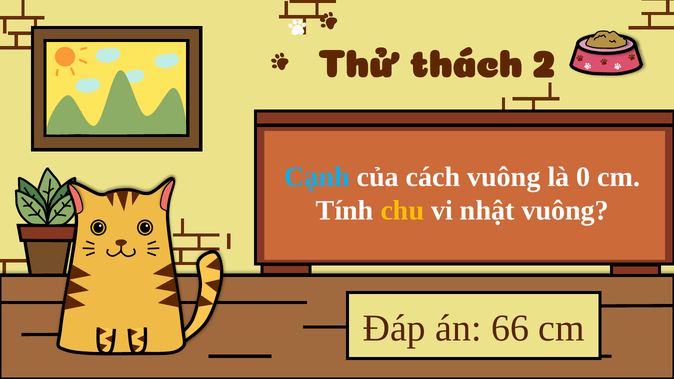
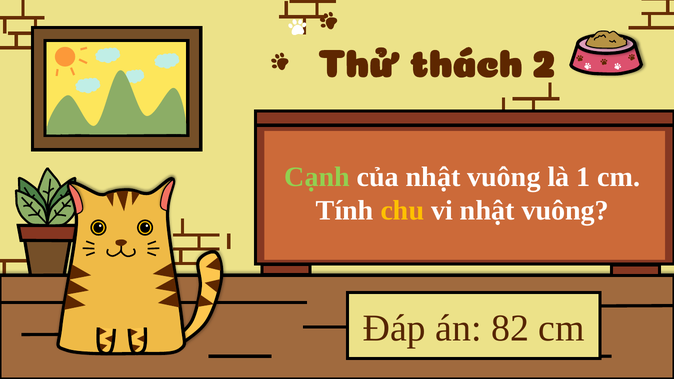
Cạnh colour: light blue -> light green (317, 177)
của cách: cách -> nhật (433, 177)
0: 0 -> 1 (583, 177)
66: 66 -> 82 (510, 328)
